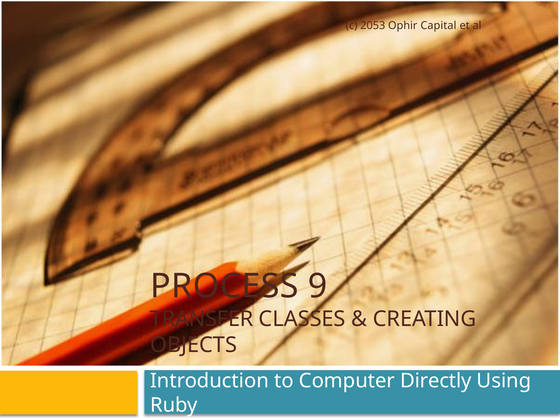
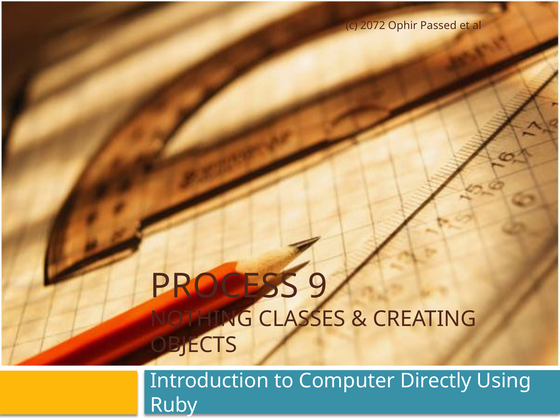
2053: 2053 -> 2072 (373, 26)
Capital: Capital -> Passed (438, 26)
TRANSFER: TRANSFER -> NOTHING (202, 319)
